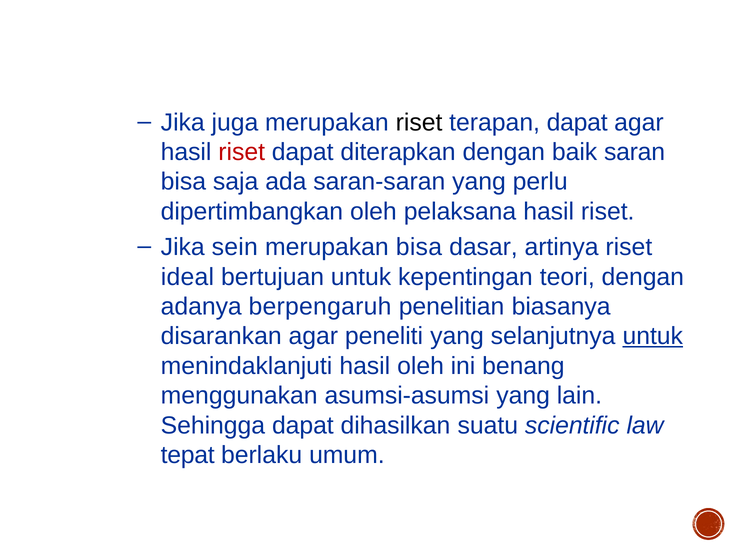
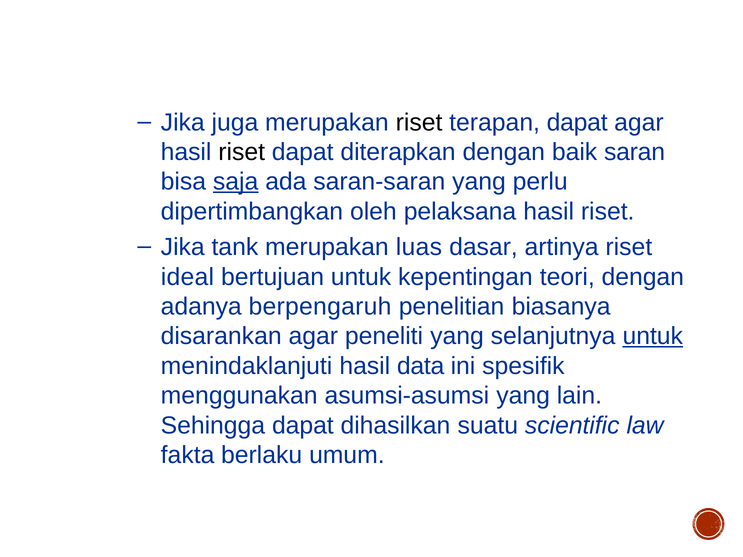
riset colour: red -> black (242, 152)
saja underline: none -> present (236, 182)
sein: sein -> tank (235, 247)
merupakan bisa: bisa -> luas (419, 247)
hasil oleh: oleh -> data (421, 366)
benang: benang -> spesifik (523, 366)
tepat: tepat -> fakta (188, 455)
